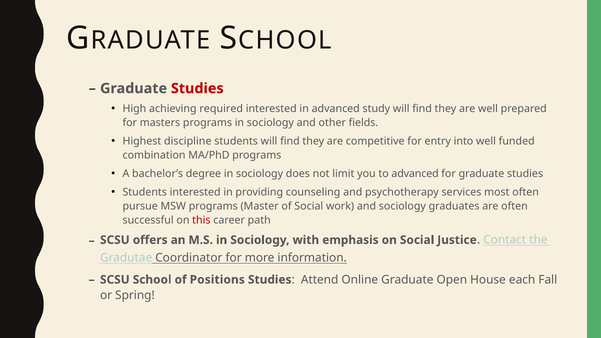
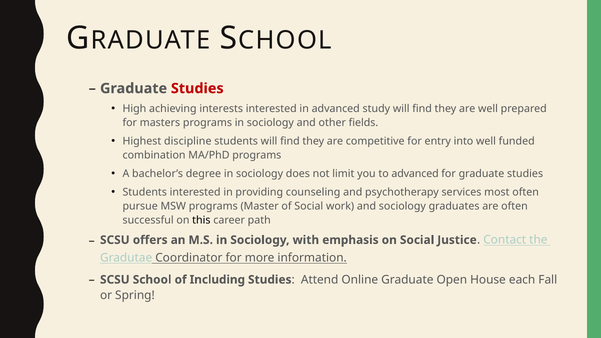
required: required -> interests (221, 109)
this colour: red -> black (201, 220)
Positions: Positions -> Including (217, 280)
